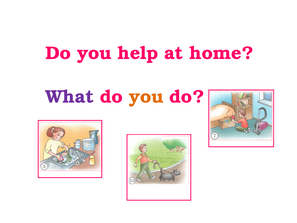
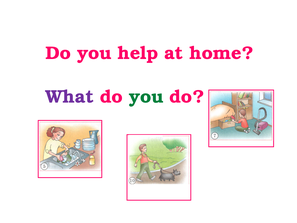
you colour: orange -> green (146, 97)
